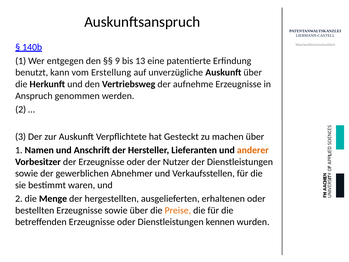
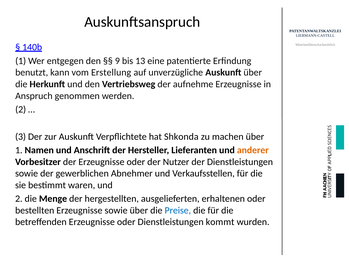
Gesteckt: Gesteckt -> Shkonda (181, 136)
Preise colour: orange -> blue (178, 210)
kennen: kennen -> kommt (220, 222)
